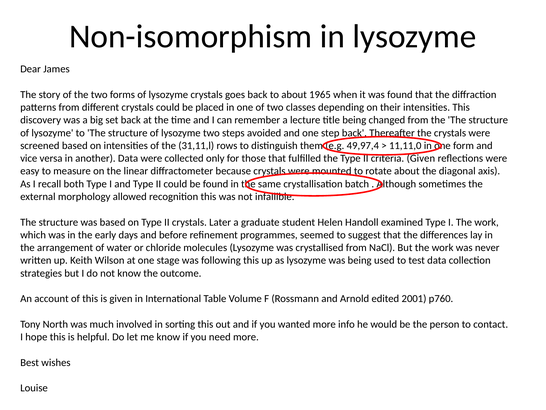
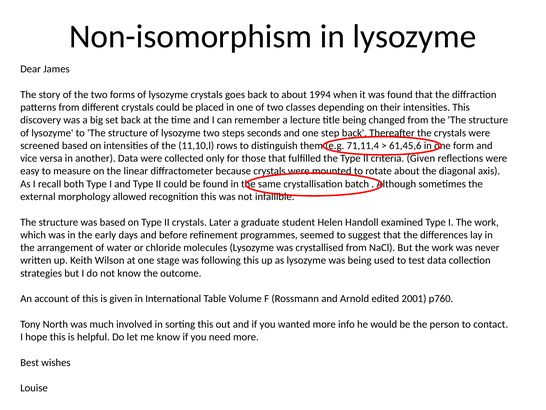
1965: 1965 -> 1994 (320, 94)
avoided: avoided -> seconds (264, 133)
31,11,l: 31,11,l -> 11,10,l (196, 145)
49,97,4: 49,97,4 -> 71,11,4 (363, 145)
11,11,0: 11,11,0 -> 61,45,6 (405, 145)
